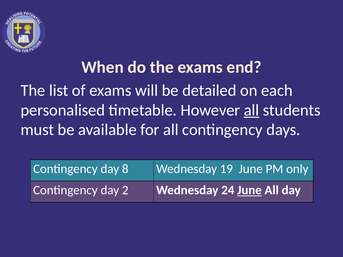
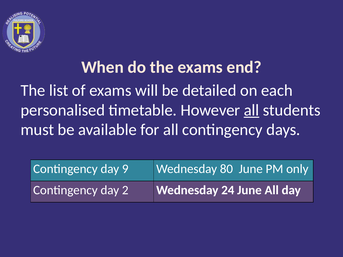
8: 8 -> 9 (125, 169)
19: 19 -> 80 (226, 169)
June underline: present -> none (249, 190)
